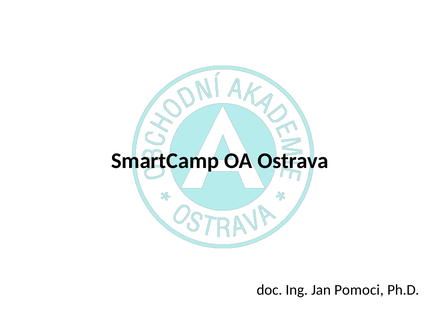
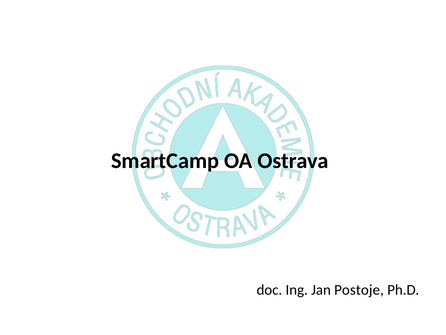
Pomoci: Pomoci -> Postoje (359, 289)
